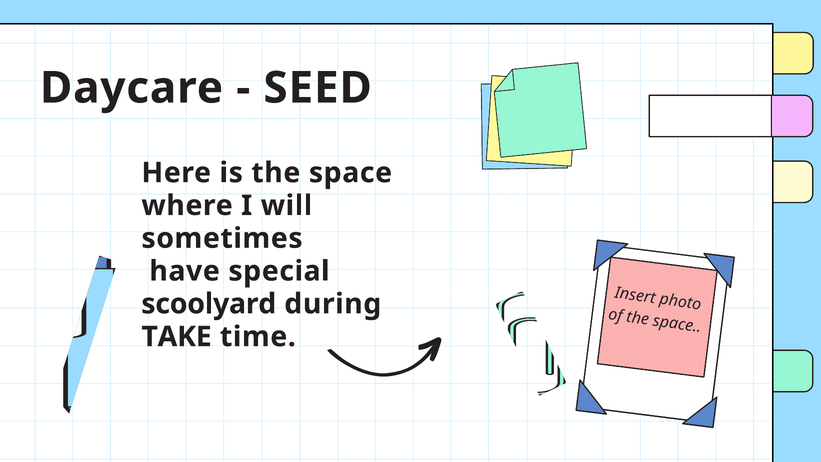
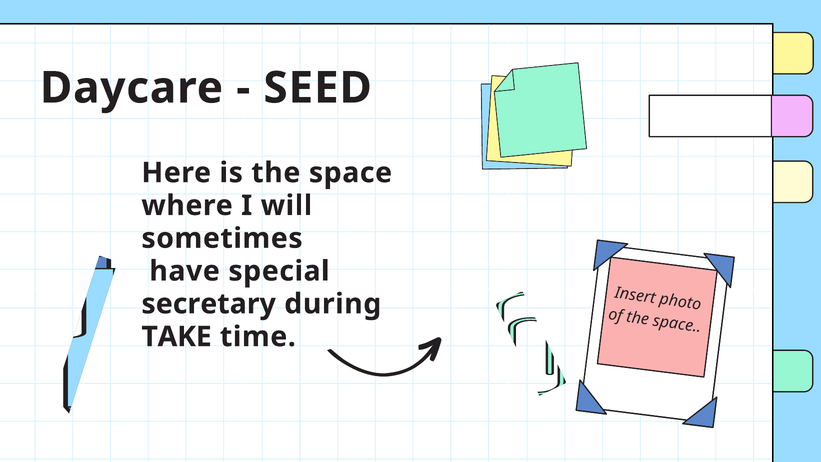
scoolyard: scoolyard -> secretary (209, 304)
